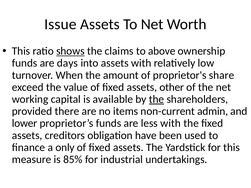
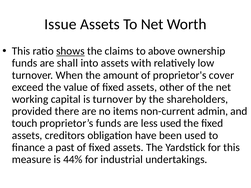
days: days -> shall (67, 63)
share: share -> cover (222, 75)
is available: available -> turnover (113, 99)
the underline: present -> none (157, 99)
lower: lower -> touch (25, 123)
less with: with -> used (171, 123)
only: only -> past (65, 148)
85%: 85% -> 44% (73, 160)
